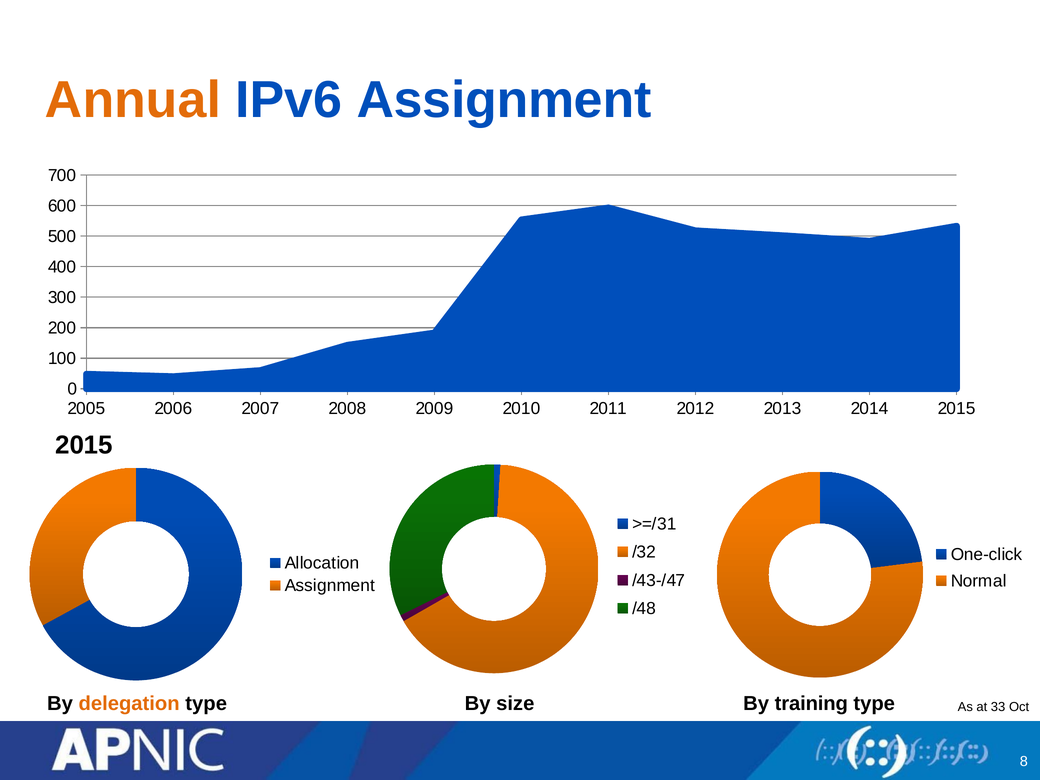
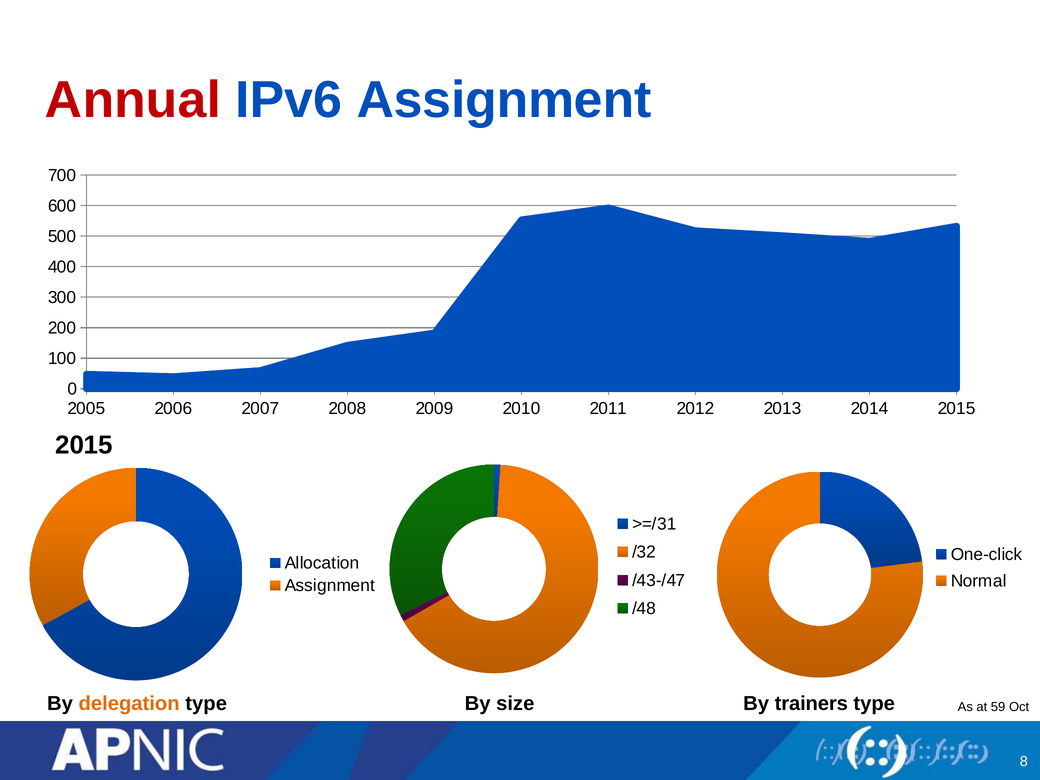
Annual colour: orange -> red (133, 100)
training: training -> trainers (811, 704)
33: 33 -> 59 (998, 707)
